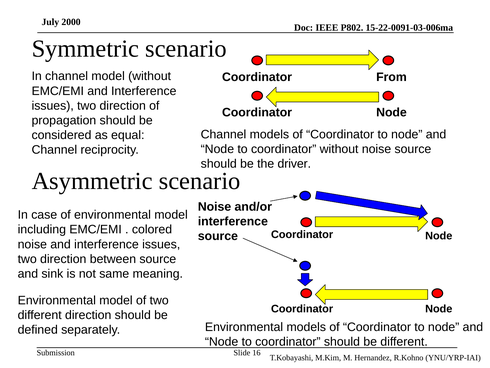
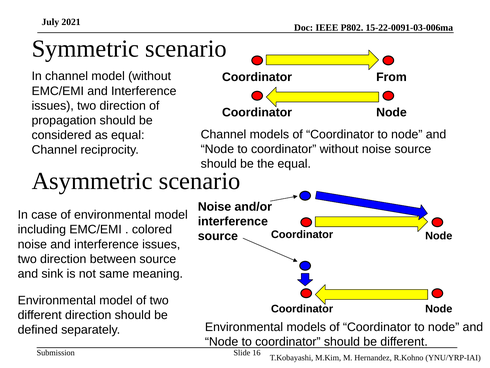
2000: 2000 -> 2021 (71, 22)
the driver: driver -> equal (294, 164)
